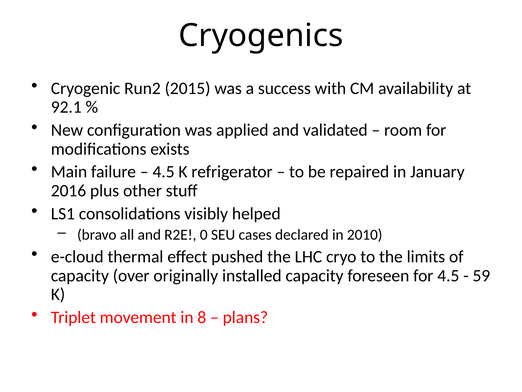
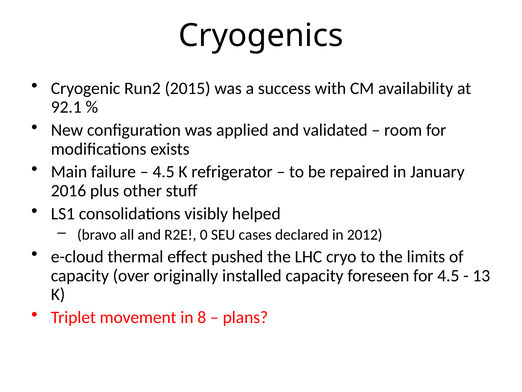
2010: 2010 -> 2012 (365, 234)
59: 59 -> 13 (481, 275)
